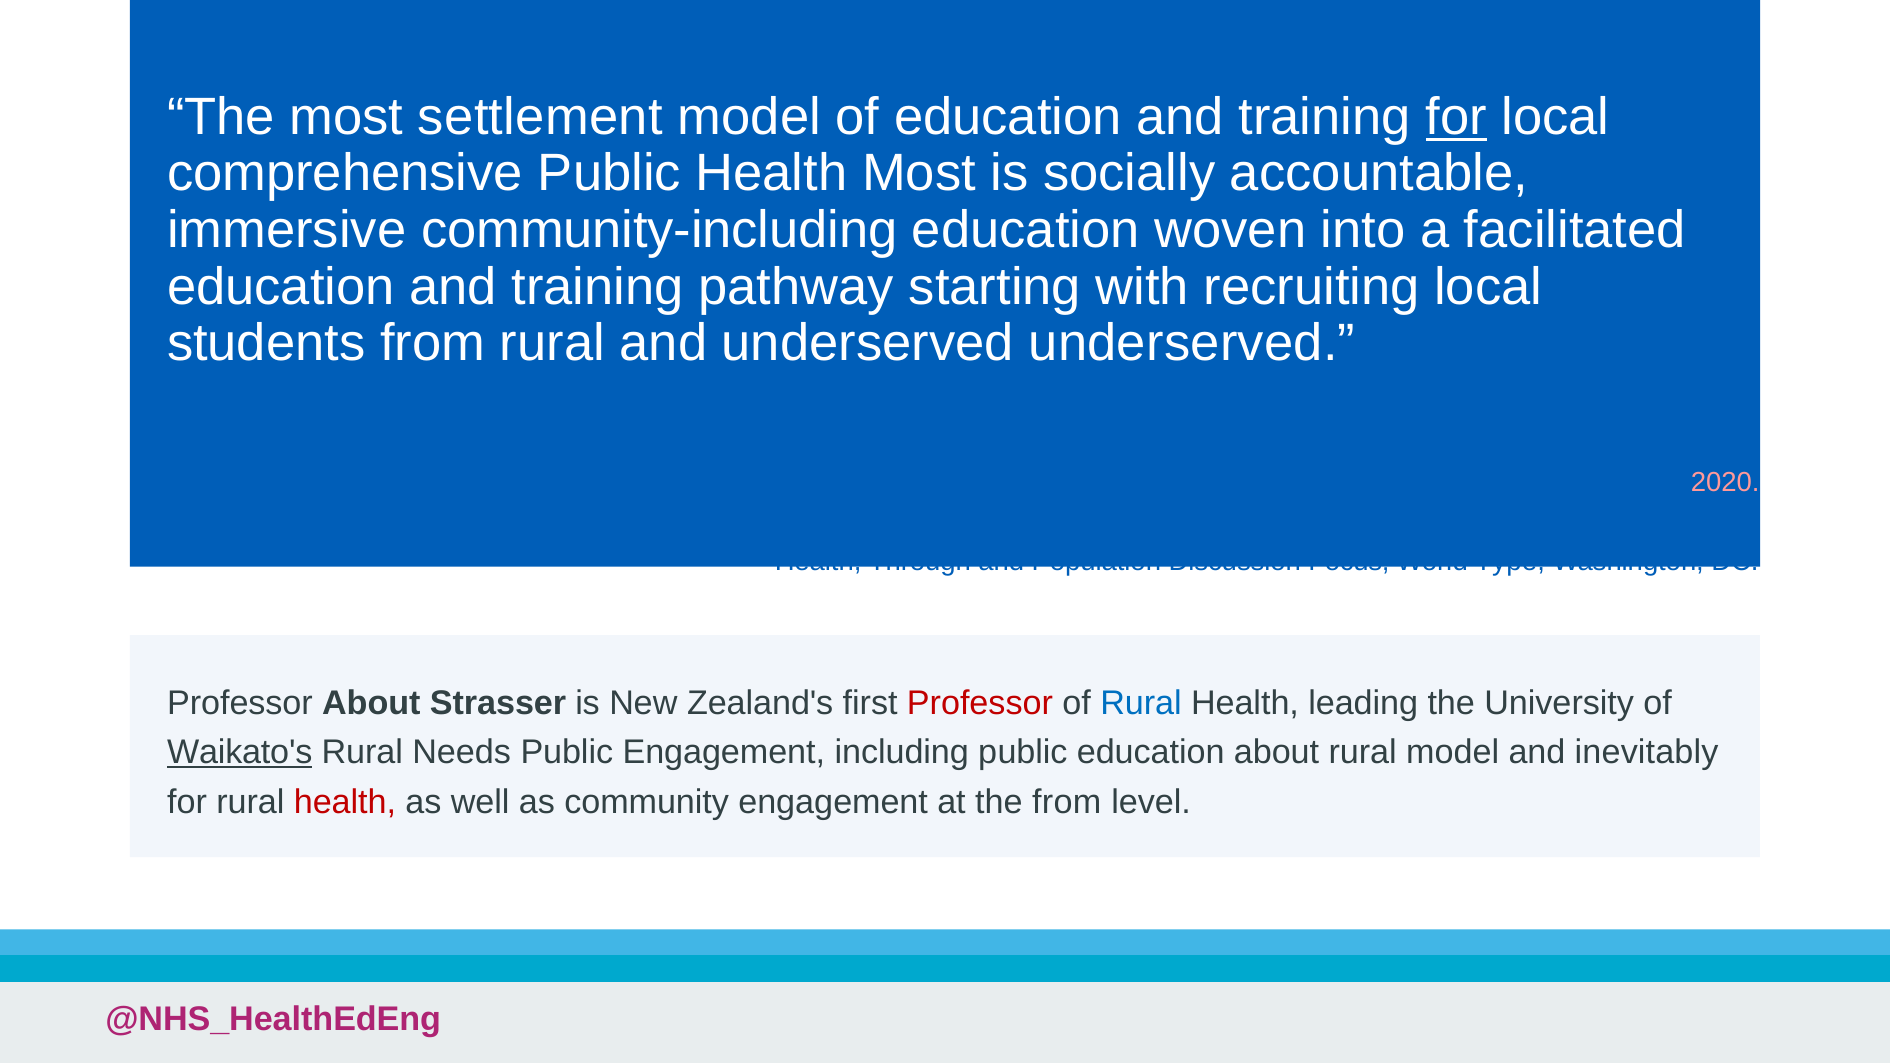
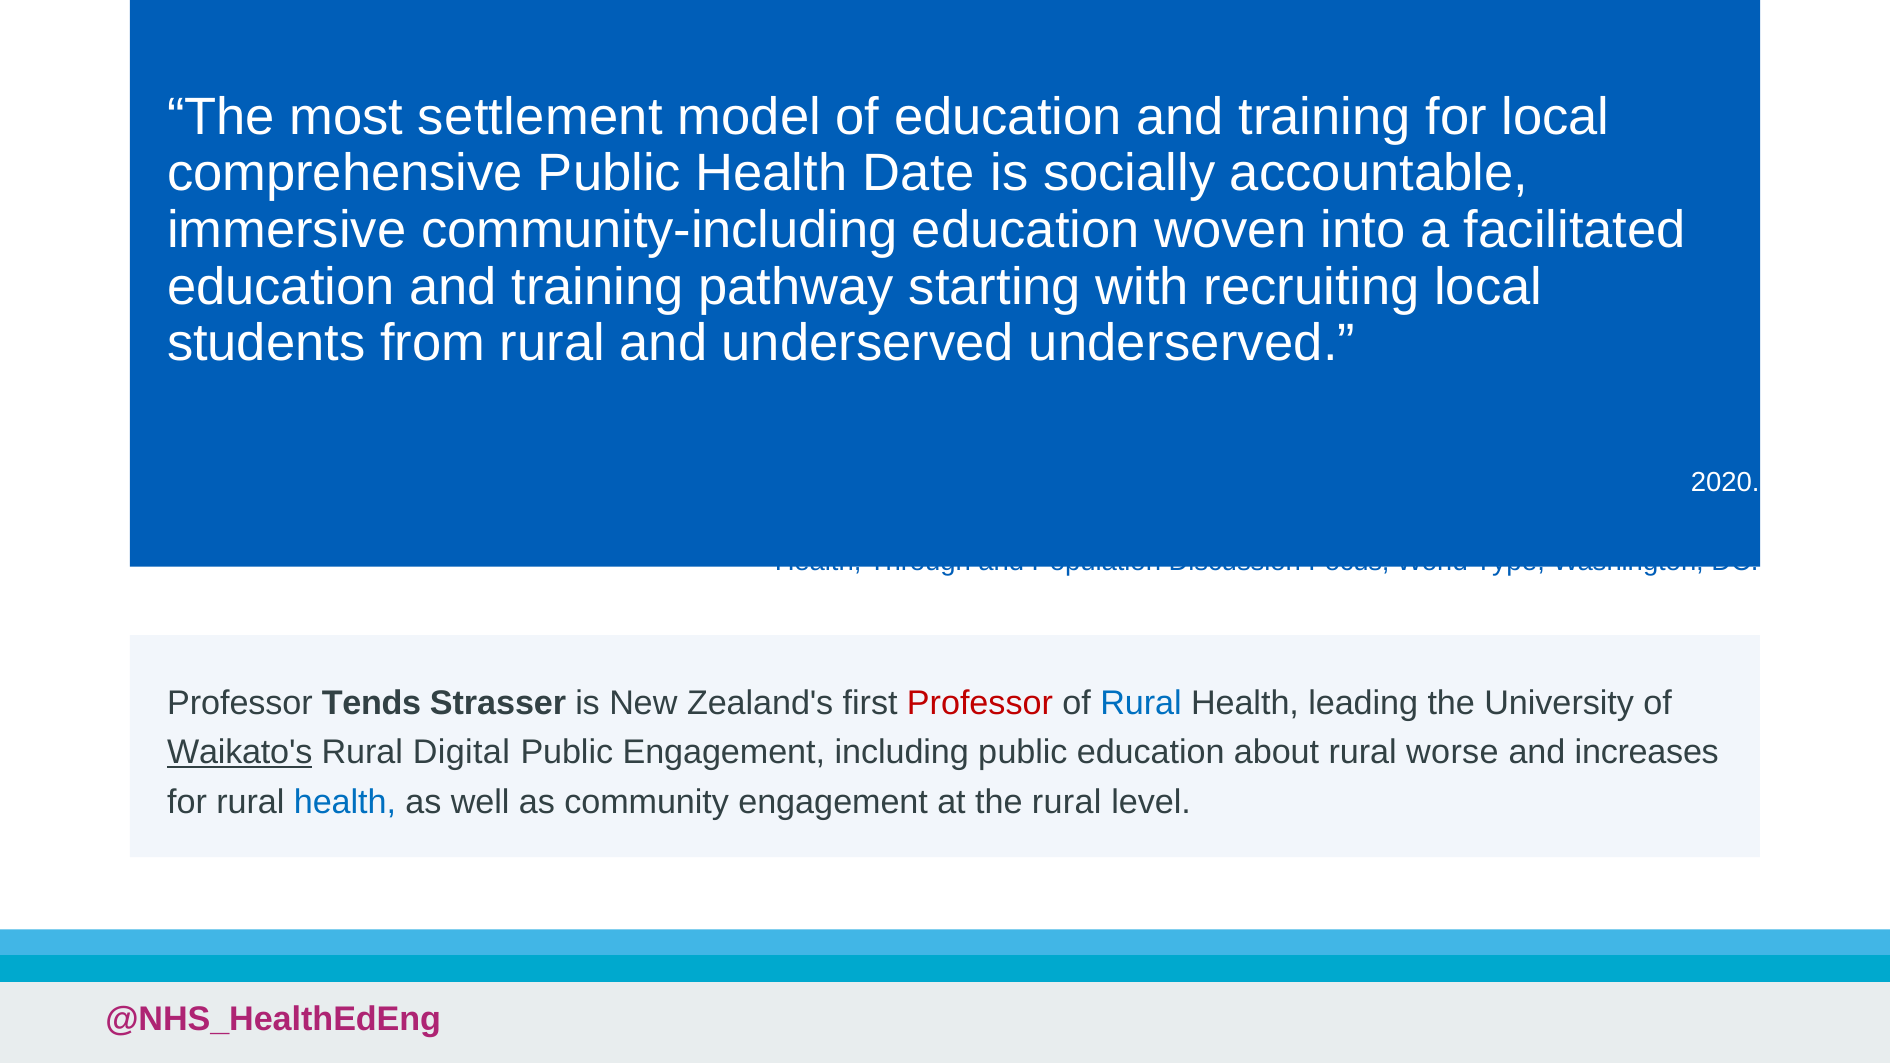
for underline: present -> none (1456, 117)
Health Most: Most -> Date (919, 173)
2020 colour: pink -> white (1725, 482)
Professor About: About -> Tends (371, 704)
Needs: Needs -> Digital (461, 753)
rural model: model -> worse (1452, 753)
inevitably: inevitably -> increases (1647, 753)
health colour: red -> blue (345, 802)
the from: from -> rural (1067, 802)
